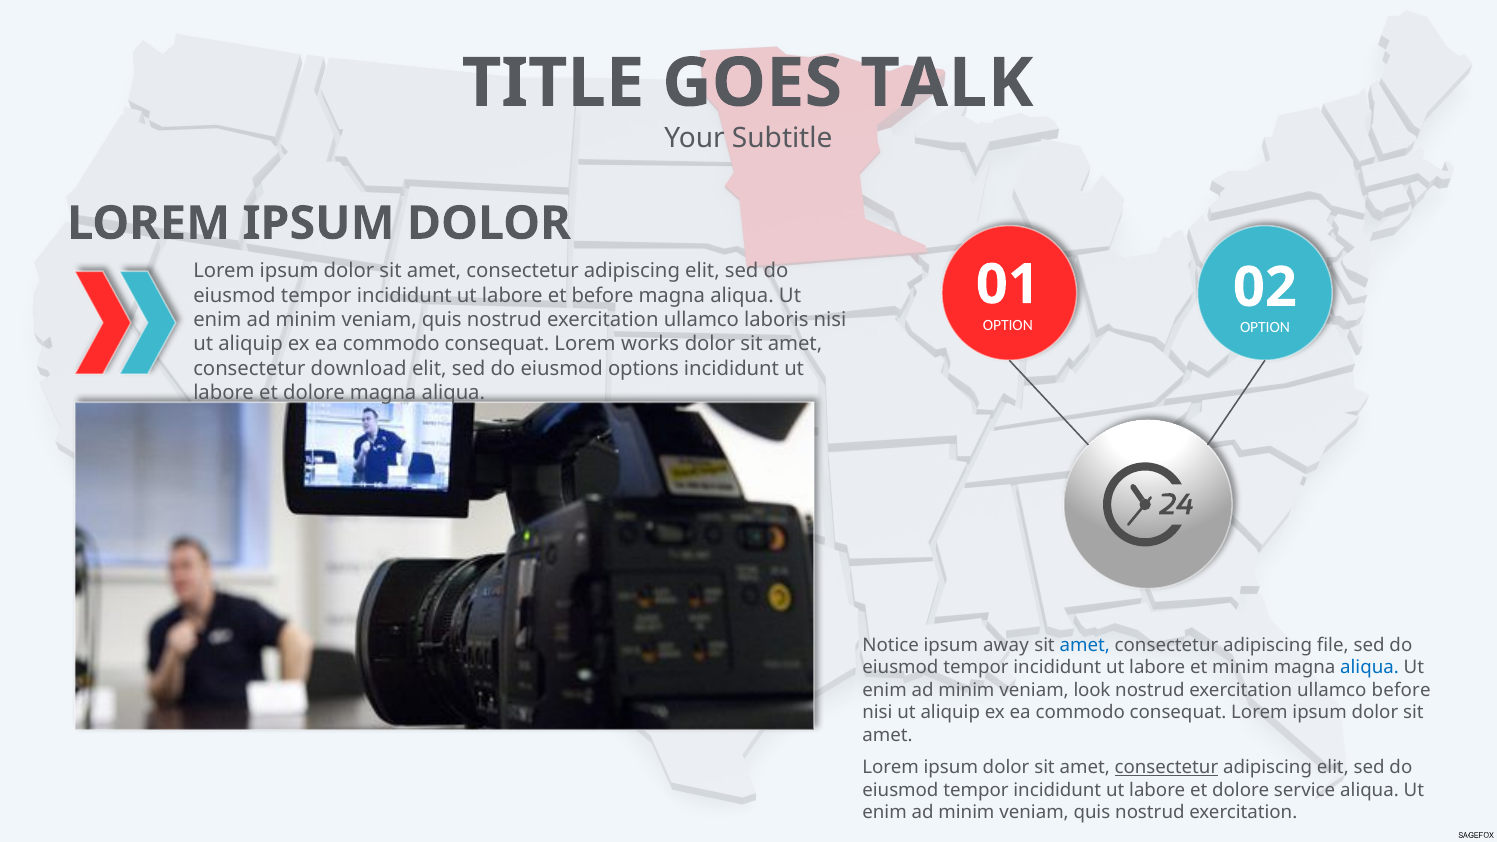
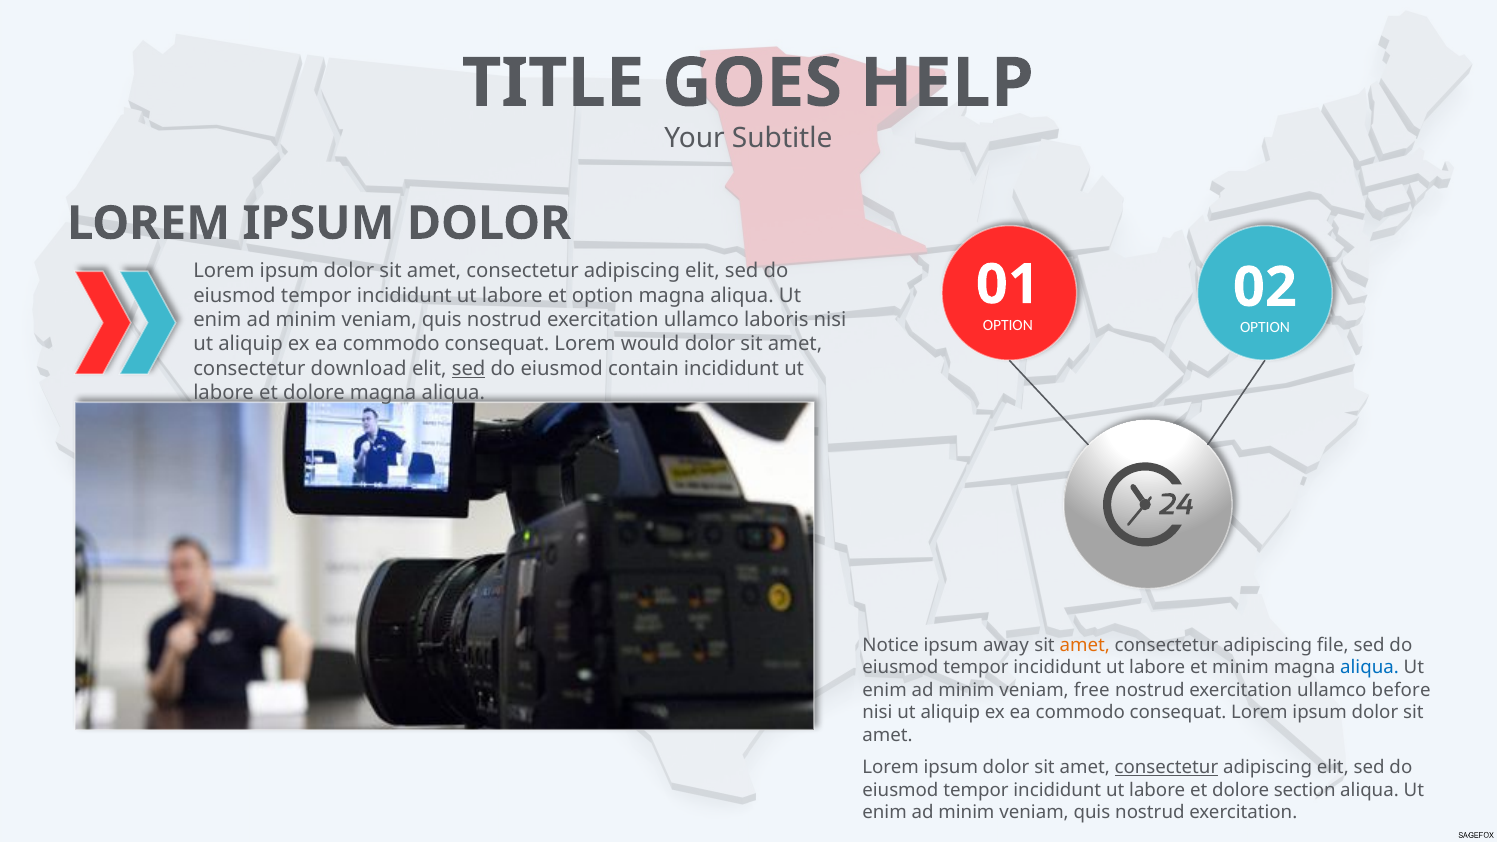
TALK: TALK -> HELP (947, 83)
et before: before -> option (603, 296)
works: works -> would (650, 344)
sed underline: none -> present (469, 369)
options: options -> contain (643, 369)
amet colour: blue -> orange (1085, 645)
look: look -> free (1092, 690)
service: service -> section (1305, 790)
